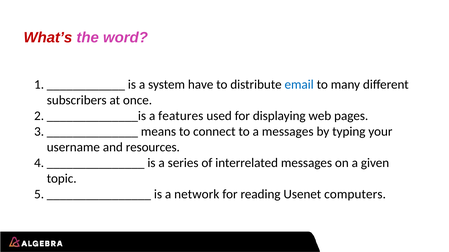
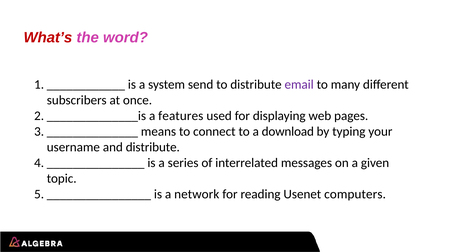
have: have -> send (201, 85)
email colour: blue -> purple (299, 85)
a messages: messages -> download (288, 132)
and resources: resources -> distribute (153, 148)
